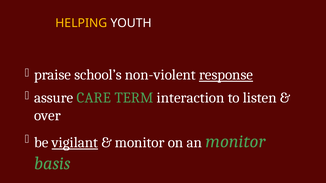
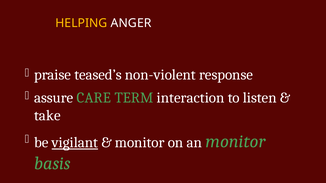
YOUTH: YOUTH -> ANGER (131, 23)
school’s: school’s -> teased’s (98, 75)
response underline: present -> none (226, 75)
over: over -> take (47, 116)
